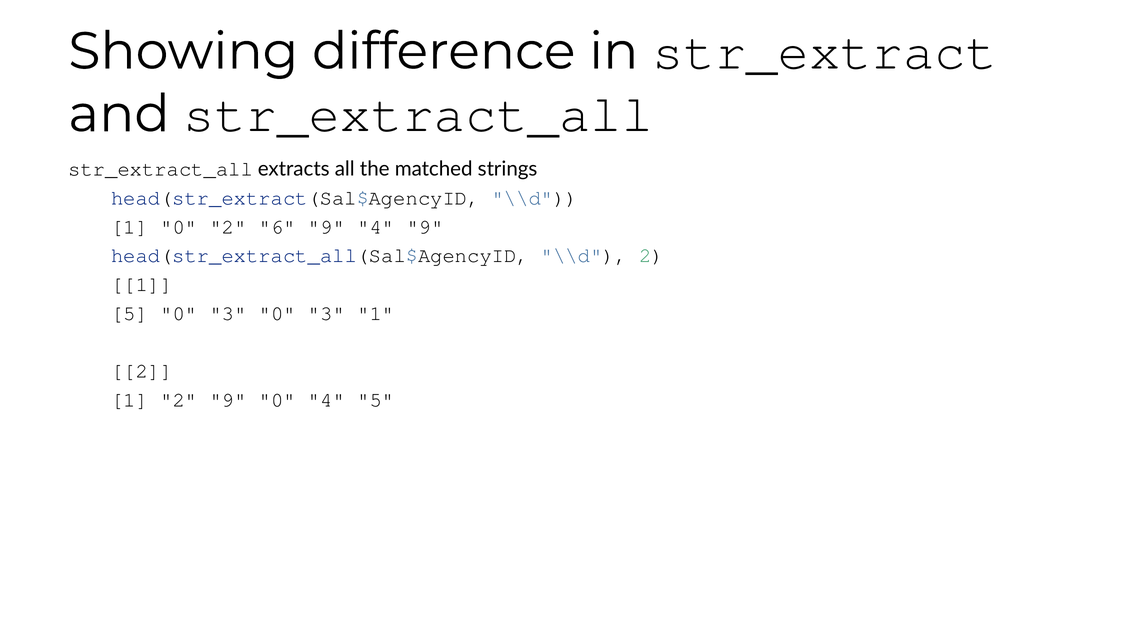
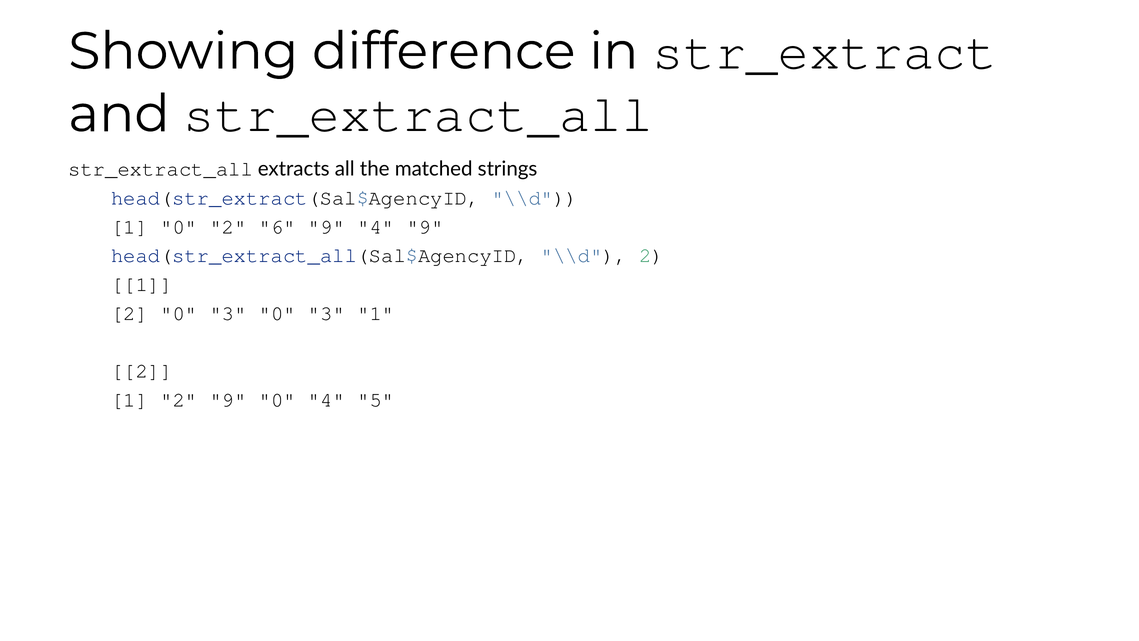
5: 5 -> 2 (130, 313)
